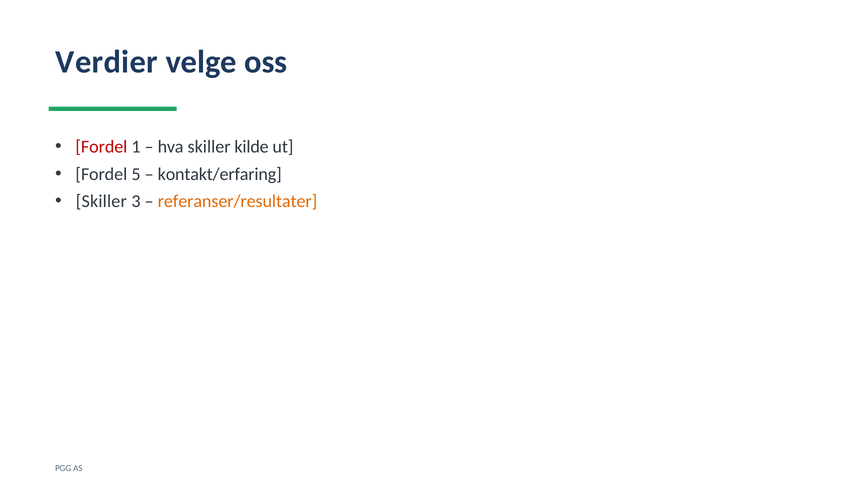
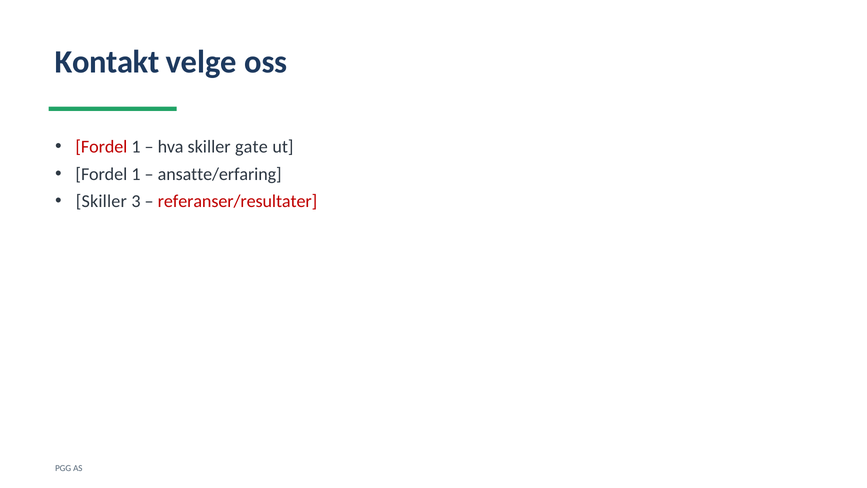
Verdier: Verdier -> Kontakt (107, 62)
kilde: kilde -> gate (251, 147)
5: 5 -> 1 (136, 174)
kontakt/erfaring: kontakt/erfaring -> ansatte/erfaring (220, 174)
referanser/resultater colour: orange -> red (237, 201)
